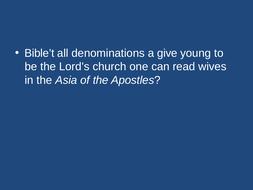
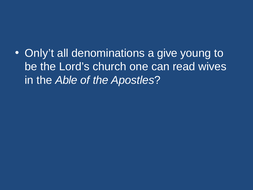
Bible’t: Bible’t -> Only’t (39, 53)
Asia: Asia -> Able (66, 80)
